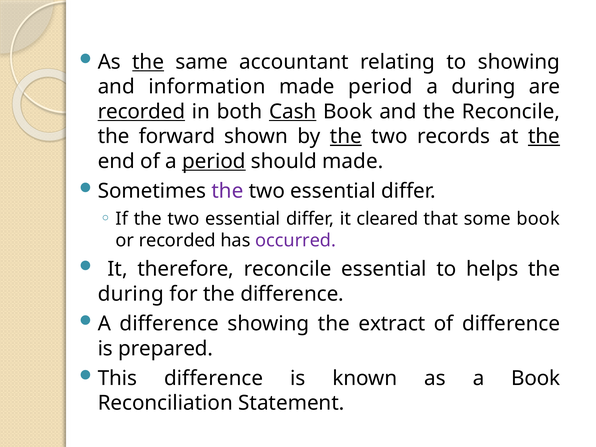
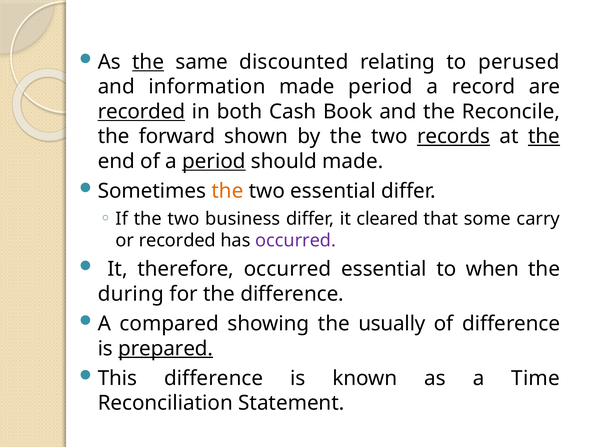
accountant: accountant -> discounted (294, 62)
to showing: showing -> perused (519, 62)
a during: during -> record (483, 87)
Cash underline: present -> none (293, 112)
the underline: present -> none (346, 136)
records underline: none -> present (454, 136)
the colour: purple -> orange (227, 191)
If the two essential: essential -> business (243, 219)
some book: book -> carry (538, 219)
therefore reconcile: reconcile -> occurred (287, 269)
helps: helps -> when (492, 269)
A difference: difference -> compared (169, 324)
extract: extract -> usually (392, 324)
prepared underline: none -> present (166, 349)
a Book: Book -> Time (536, 378)
